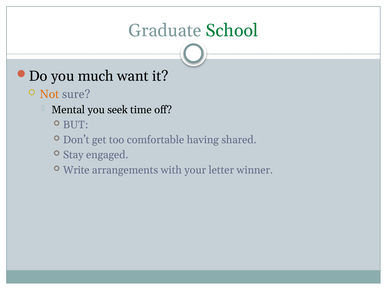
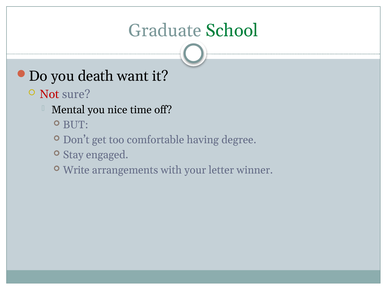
much: much -> death (96, 76)
Not colour: orange -> red (50, 94)
seek: seek -> nice (117, 110)
shared: shared -> degree (239, 140)
